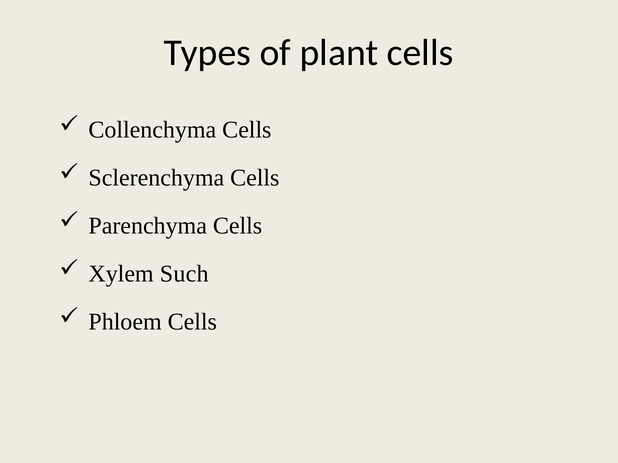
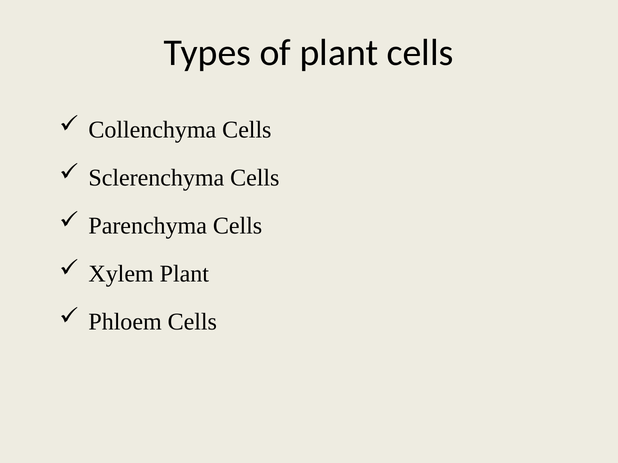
Xylem Such: Such -> Plant (184, 274)
